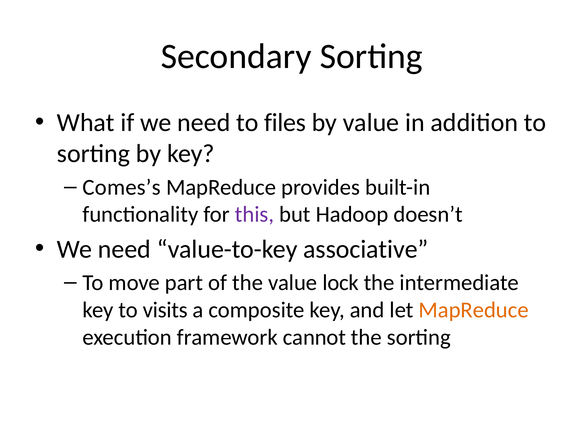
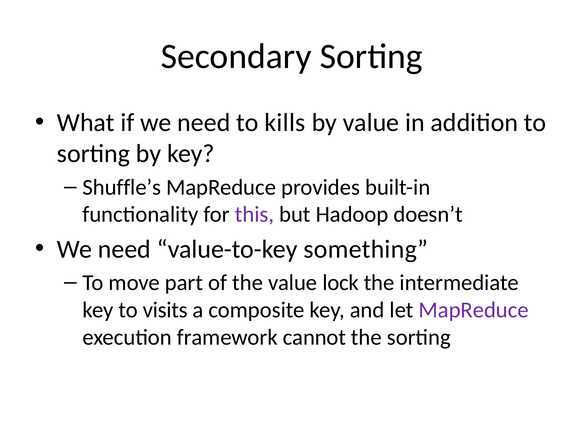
files: files -> kills (285, 123)
Comes’s: Comes’s -> Shuffle’s (122, 187)
associative: associative -> something (366, 249)
MapReduce colour: orange -> purple (474, 310)
